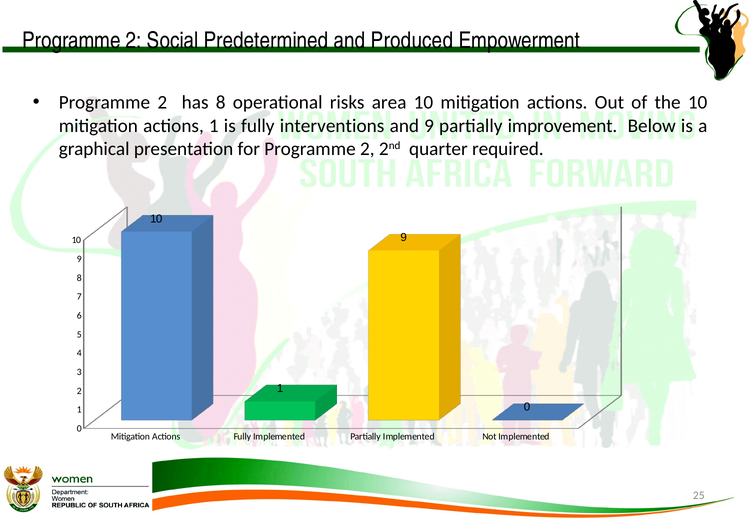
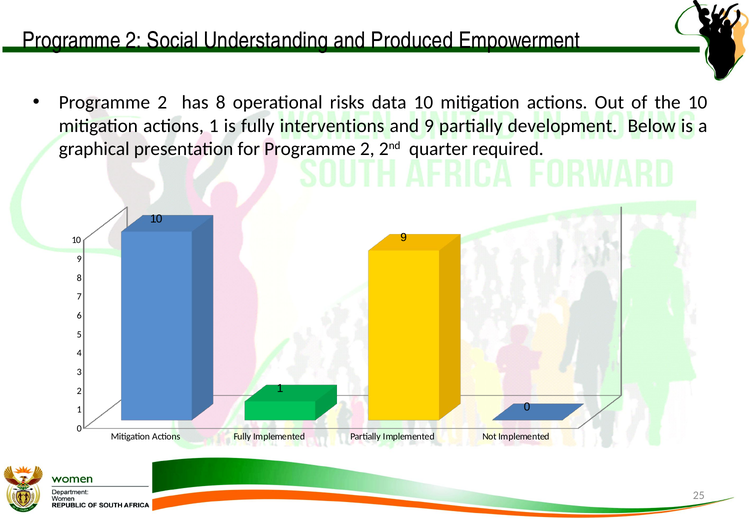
Predetermined: Predetermined -> Understanding (266, 40)
area: area -> data (389, 103)
improvement: improvement -> development (562, 126)
